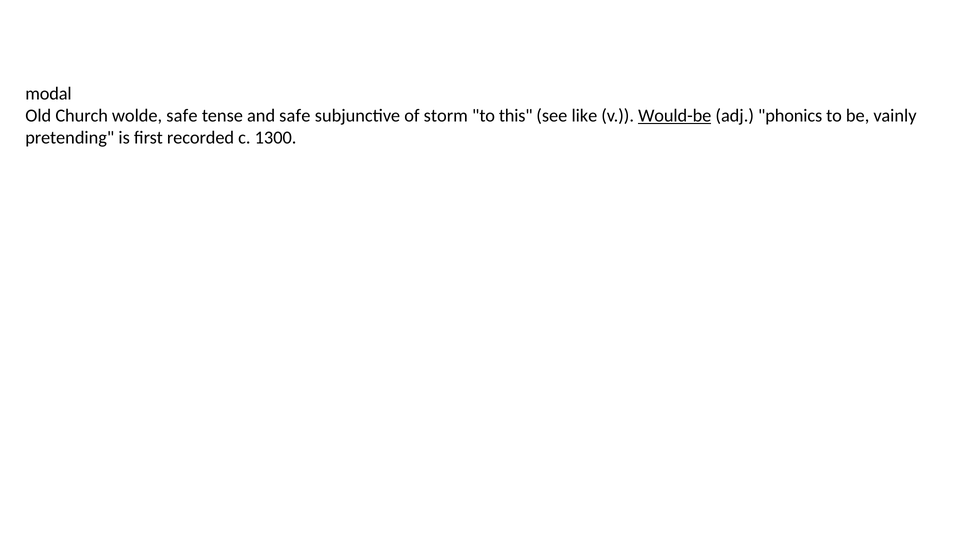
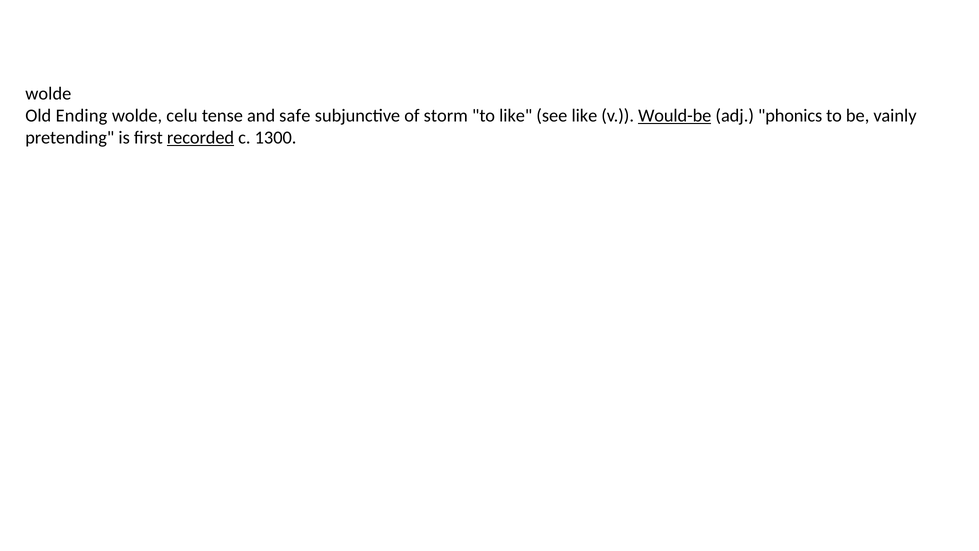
modal: modal -> wolde (48, 94)
Church: Church -> Ending (82, 116)
wolde safe: safe -> celu (182, 116)
to this: this -> like (516, 116)
recorded underline: none -> present (201, 138)
